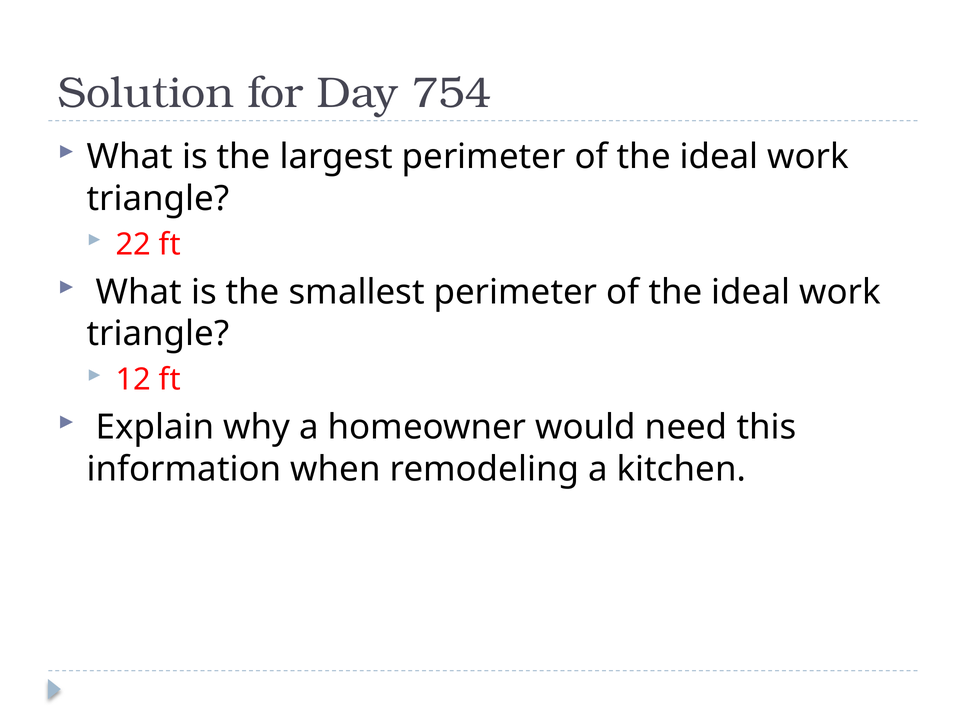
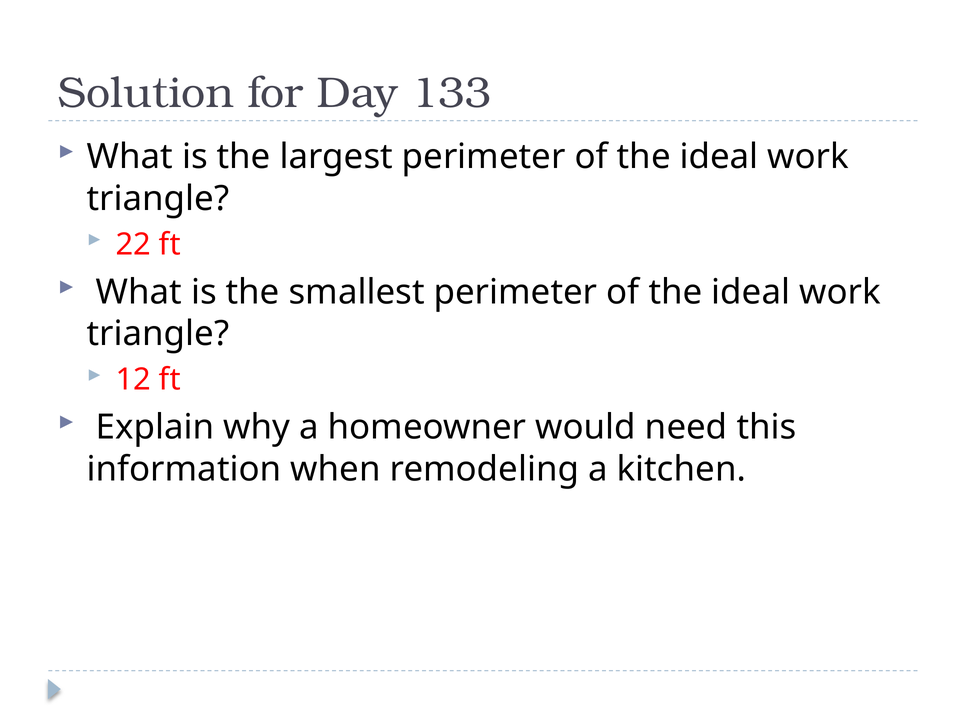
754: 754 -> 133 (452, 93)
